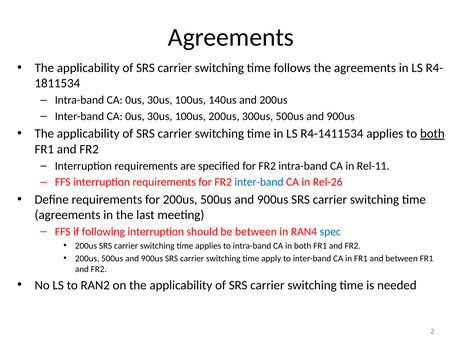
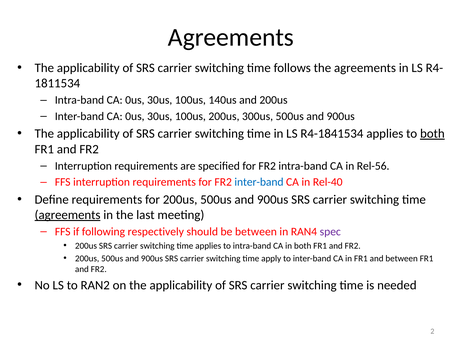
R4-1411534: R4-1411534 -> R4-1841534 (332, 133)
Rel-11: Rel-11 -> Rel-56 (373, 166)
Rel-26: Rel-26 -> Rel-40 (328, 182)
agreements underline: none -> present (68, 215)
following interruption: interruption -> respectively (156, 231)
spec colour: blue -> purple (330, 231)
